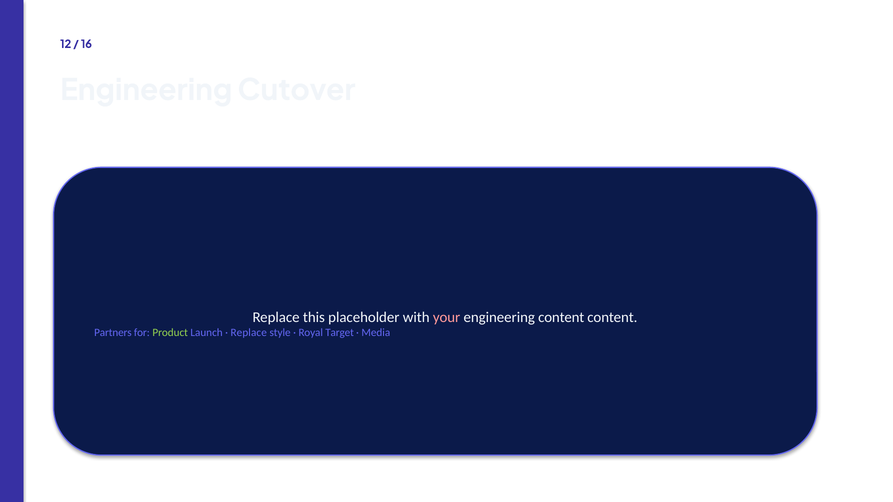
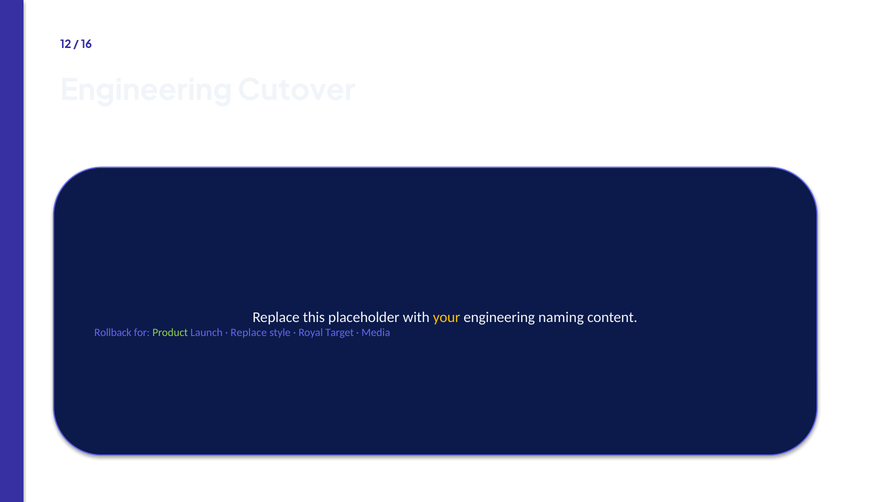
your colour: pink -> yellow (447, 317)
engineering content: content -> naming (561, 317)
Partners: Partners -> Rollback (113, 333)
